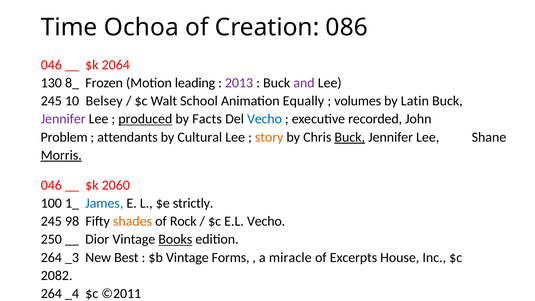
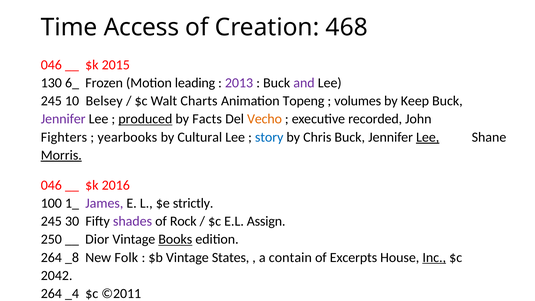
Ochoa: Ochoa -> Access (141, 28)
086: 086 -> 468 (347, 28)
2064: 2064 -> 2015 (116, 65)
8_: 8_ -> 6_ (72, 83)
School: School -> Charts (199, 101)
Equally: Equally -> Topeng (304, 101)
Latin: Latin -> Keep (415, 101)
Vecho colour: blue -> orange (265, 119)
Problem: Problem -> Fighters (64, 137)
attendants: attendants -> yearbooks (127, 137)
story colour: orange -> blue (269, 137)
Buck underline: present -> none (350, 137)
Lee underline: none -> present (428, 137)
2060: 2060 -> 2016 (116, 185)
James colour: blue -> purple (104, 203)
98: 98 -> 30 (72, 221)
shades colour: orange -> purple (133, 221)
E.L Vecho: Vecho -> Assign (266, 221)
_3: _3 -> _8 (72, 257)
Best: Best -> Folk (126, 257)
Forms: Forms -> States (231, 257)
miracle: miracle -> contain (290, 257)
Inc underline: none -> present (434, 257)
2082: 2082 -> 2042 (57, 275)
